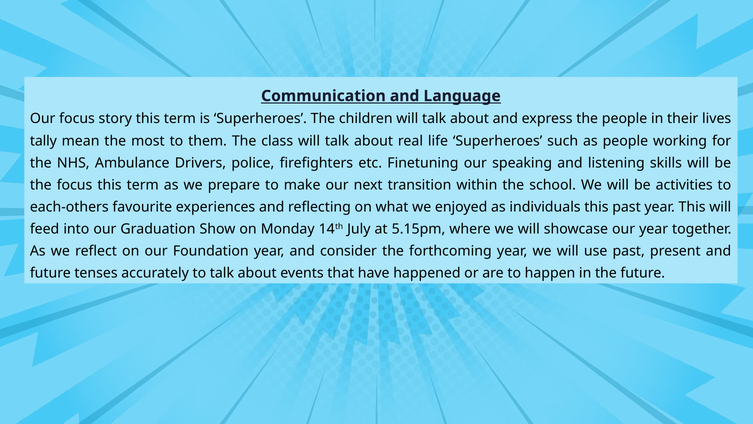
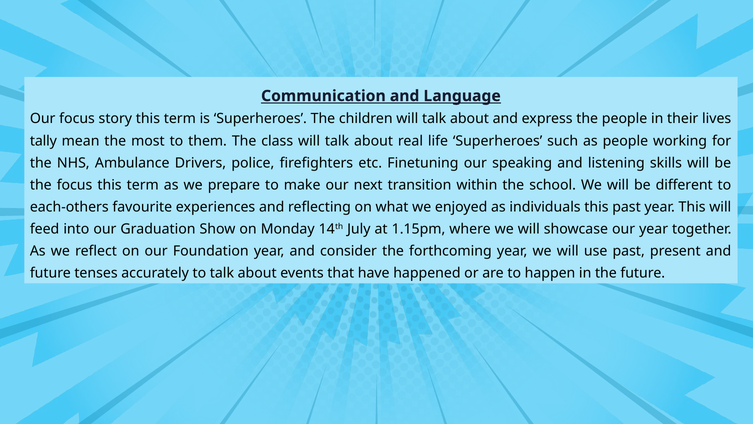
activities: activities -> different (684, 185)
5.15pm: 5.15pm -> 1.15pm (419, 229)
